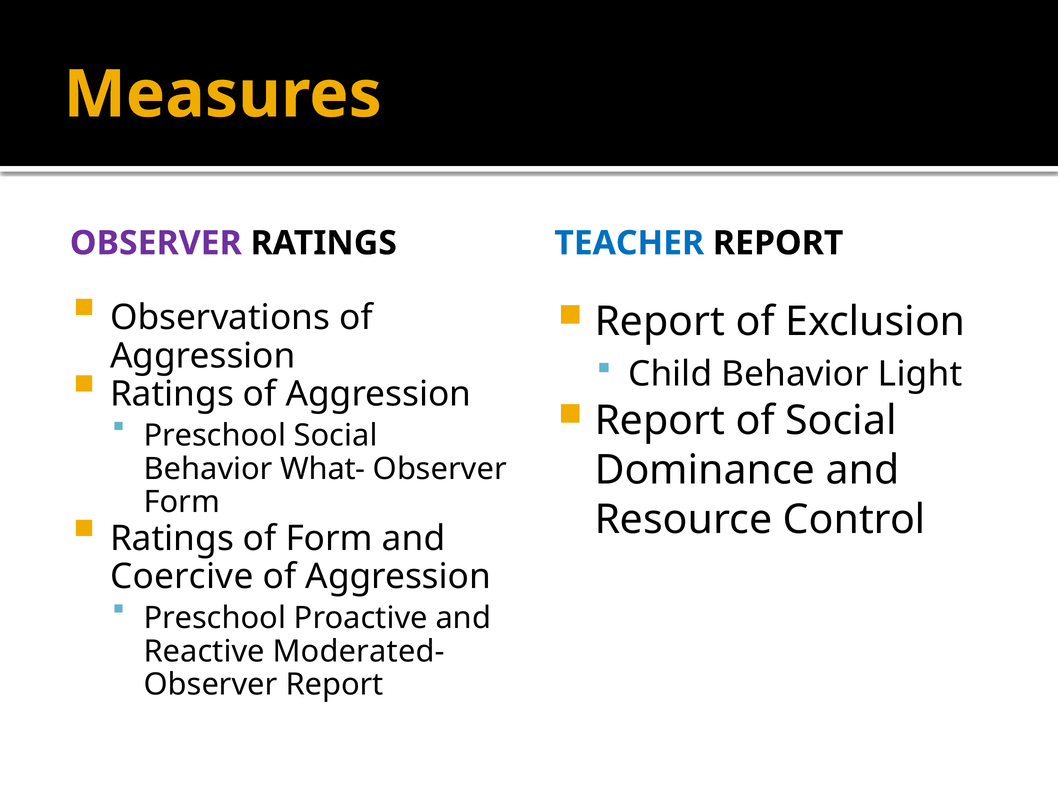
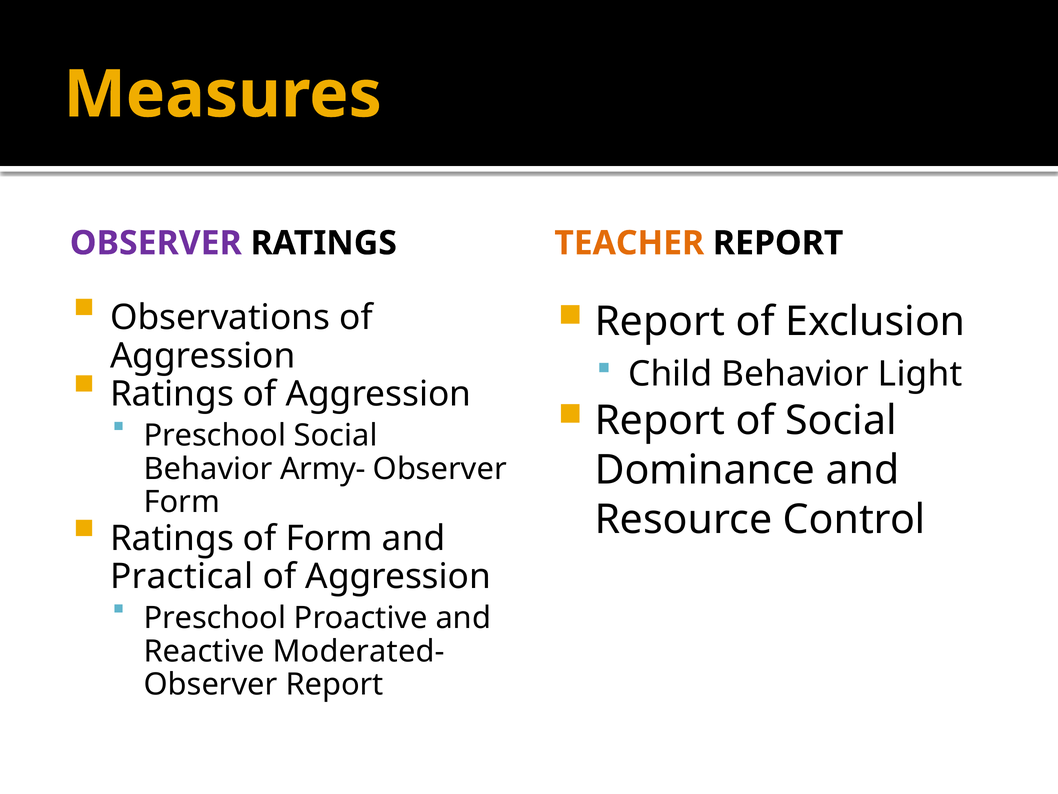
TEACHER colour: blue -> orange (629, 243)
What-: What- -> Army- (323, 469)
Coercive: Coercive -> Practical (182, 576)
